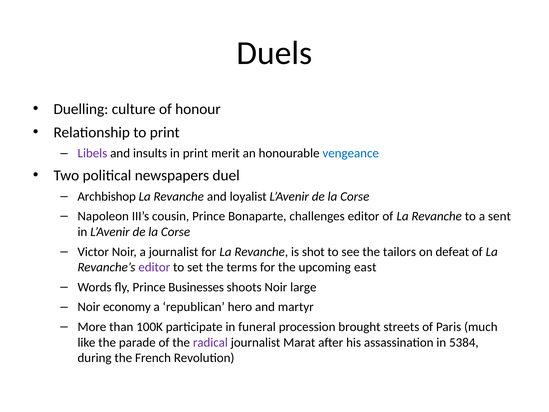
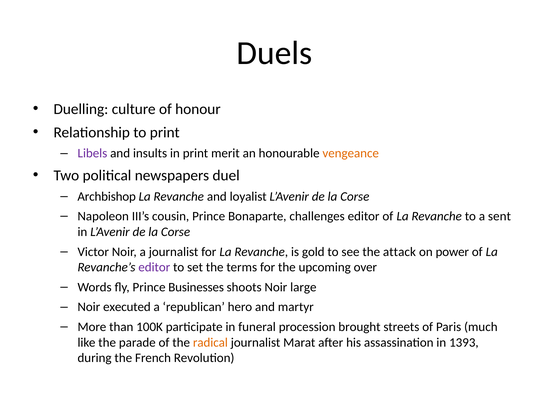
vengeance colour: blue -> orange (351, 153)
shot: shot -> gold (313, 252)
tailors: tailors -> attack (399, 252)
defeat: defeat -> power (452, 252)
east: east -> over (365, 267)
economy: economy -> executed (127, 307)
radical colour: purple -> orange (210, 342)
5384: 5384 -> 1393 (464, 342)
